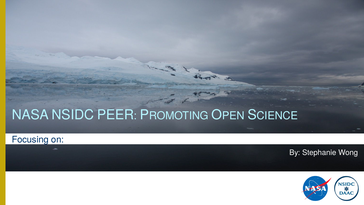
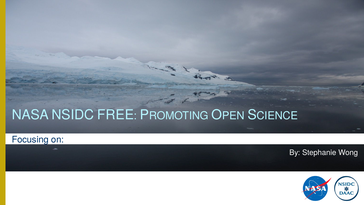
PEER: PEER -> FREE (115, 115)
